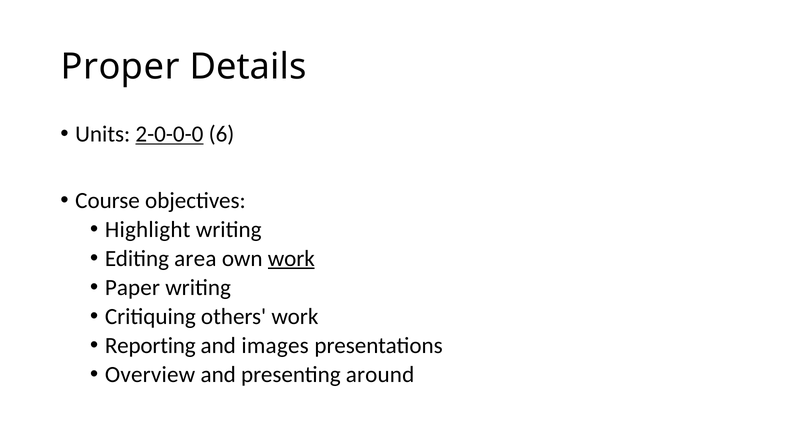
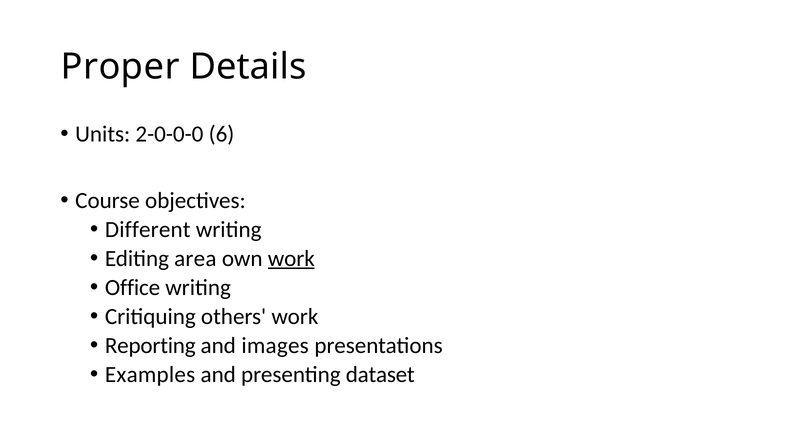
2-0-0-0 underline: present -> none (169, 134)
Highlight: Highlight -> Different (148, 229)
Paper: Paper -> Office (133, 287)
Overview: Overview -> Examples (150, 374)
around: around -> dataset (380, 374)
